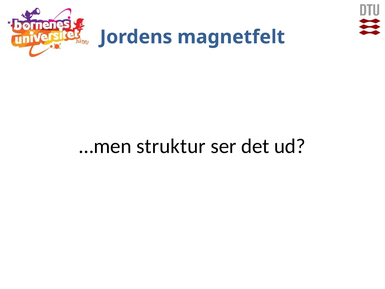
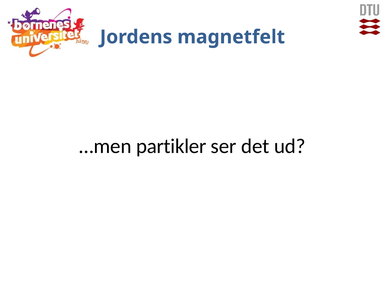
struktur: struktur -> partikler (171, 146)
